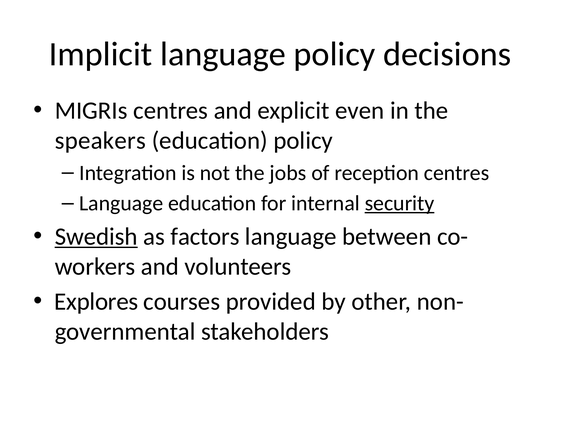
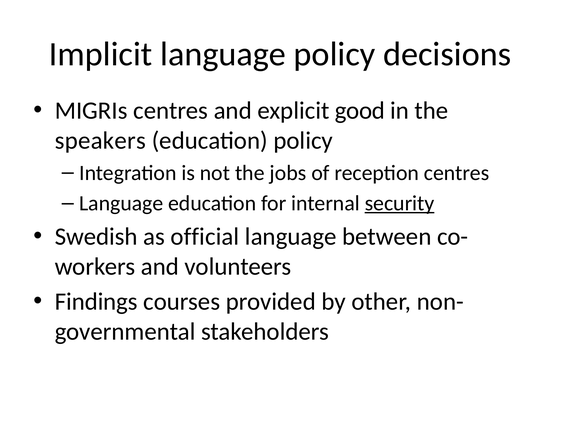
even: even -> good (360, 111)
Swedish underline: present -> none (96, 237)
factors: factors -> official (205, 237)
Explores: Explores -> Findings (96, 301)
